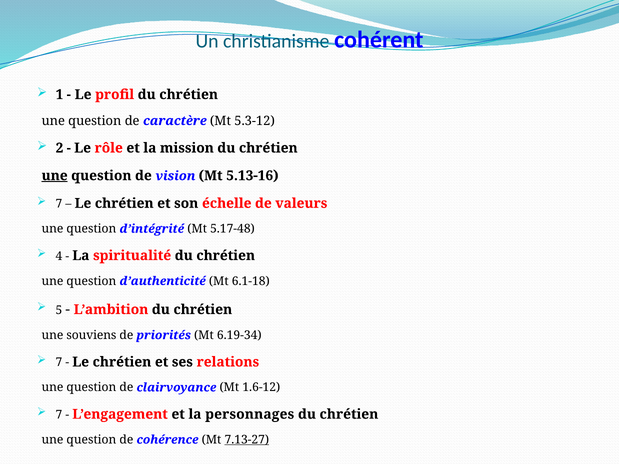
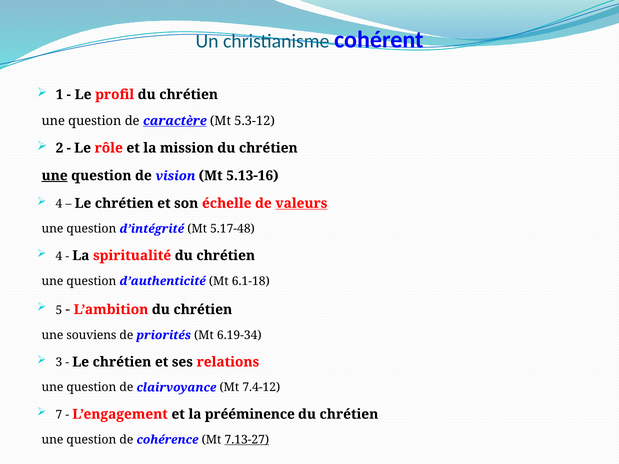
caractère underline: none -> present (175, 121)
7: 7 -> 4 (59, 204)
valeurs underline: none -> present (301, 203)
7: 7 -> 3 (59, 363)
1.6-12: 1.6-12 -> 7.4-12 (261, 388)
personnages: personnages -> prééminence (250, 414)
